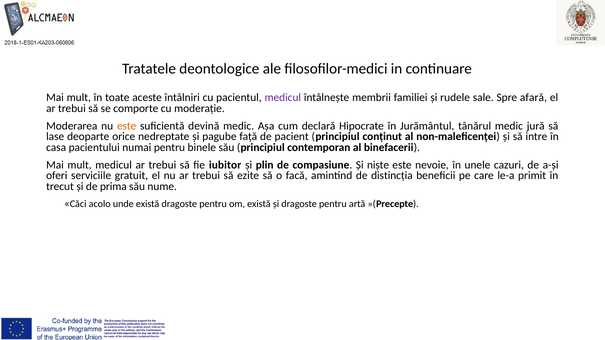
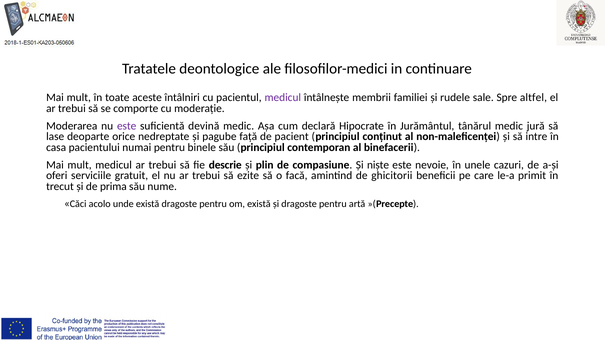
afară: afară -> altfel (533, 98)
este colour: orange -> purple (127, 126)
iubitor: iubitor -> descrie (225, 165)
distincția: distincția -> ghicitorii (392, 176)
